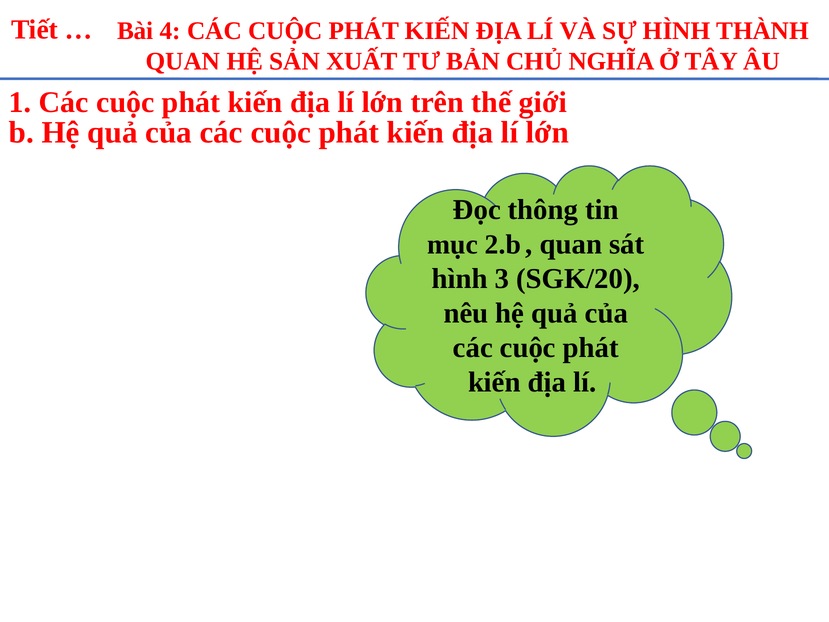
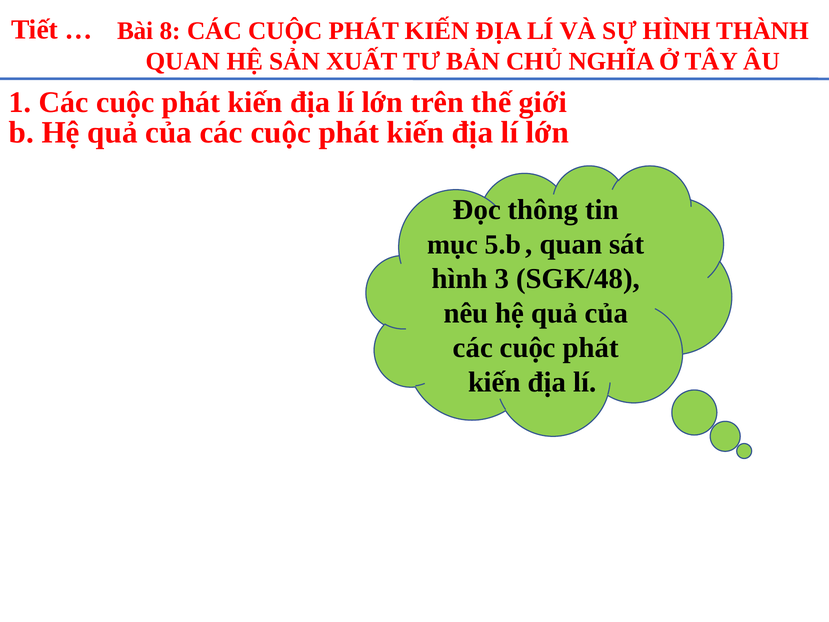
4: 4 -> 8 (170, 31)
2.b: 2.b -> 5.b (503, 244)
SGK/20: SGK/20 -> SGK/48 (578, 279)
